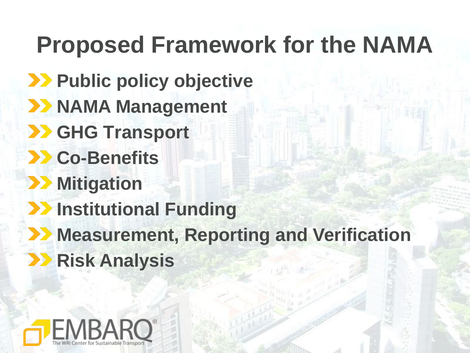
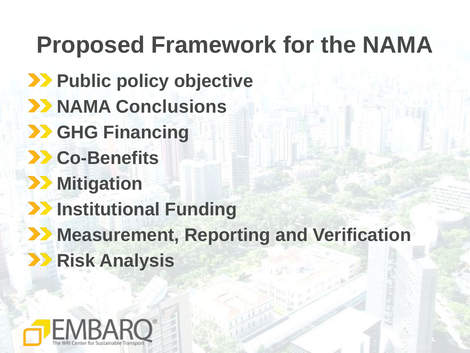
Management: Management -> Conclusions (171, 107)
Transport: Transport -> Financing (146, 132)
